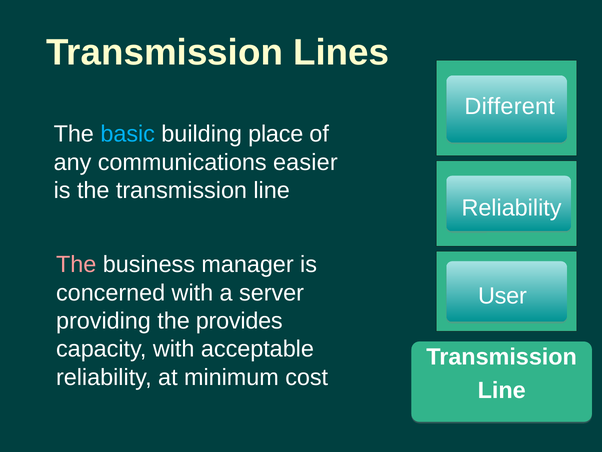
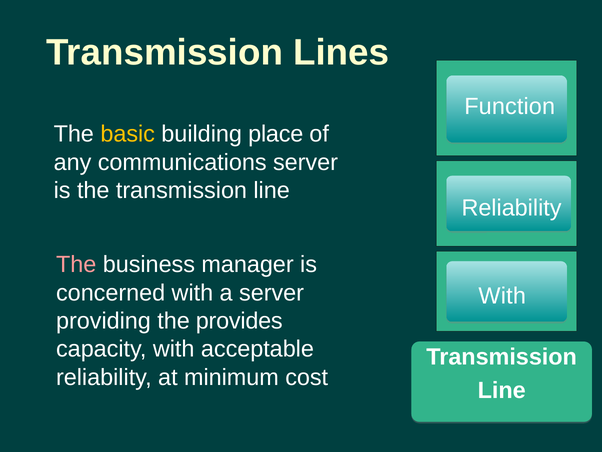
Different: Different -> Function (510, 107)
basic colour: light blue -> yellow (128, 134)
communications easier: easier -> server (305, 162)
User: User -> With (502, 296)
